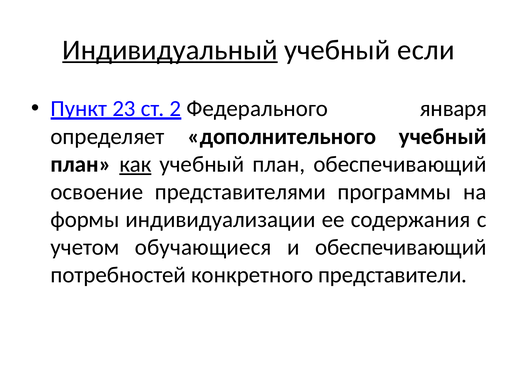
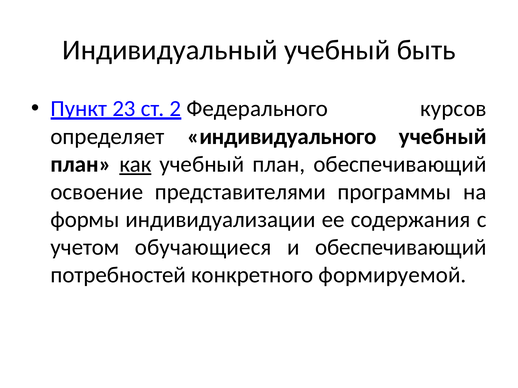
Индивидуальный underline: present -> none (170, 50)
если: если -> быть (426, 50)
января: января -> курсов (453, 109)
дополнительного: дополнительного -> индивидуального (282, 137)
представители: представители -> формируемой (392, 275)
